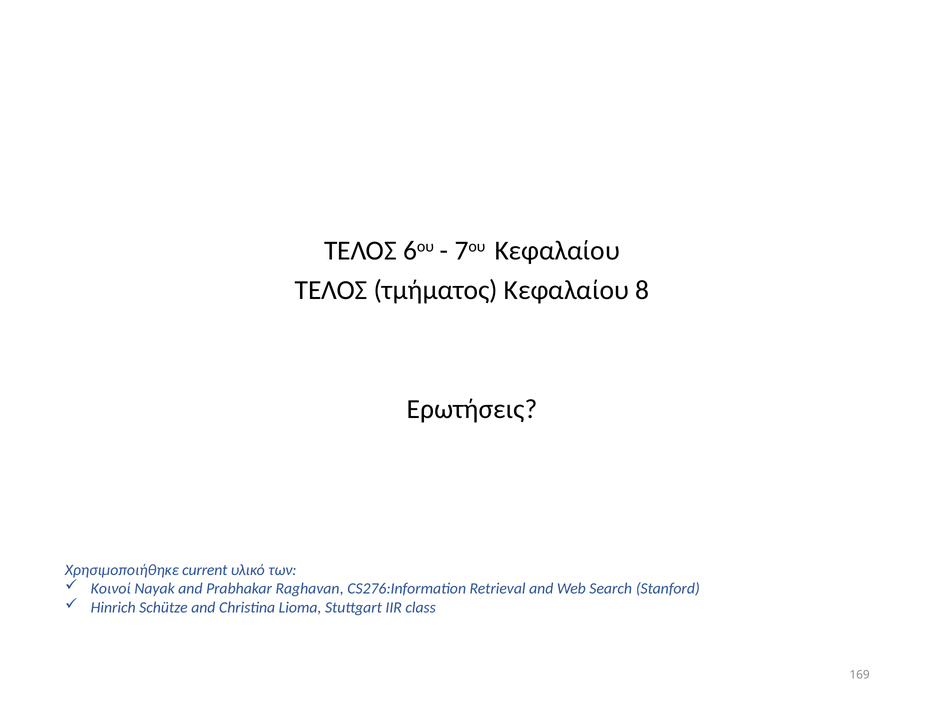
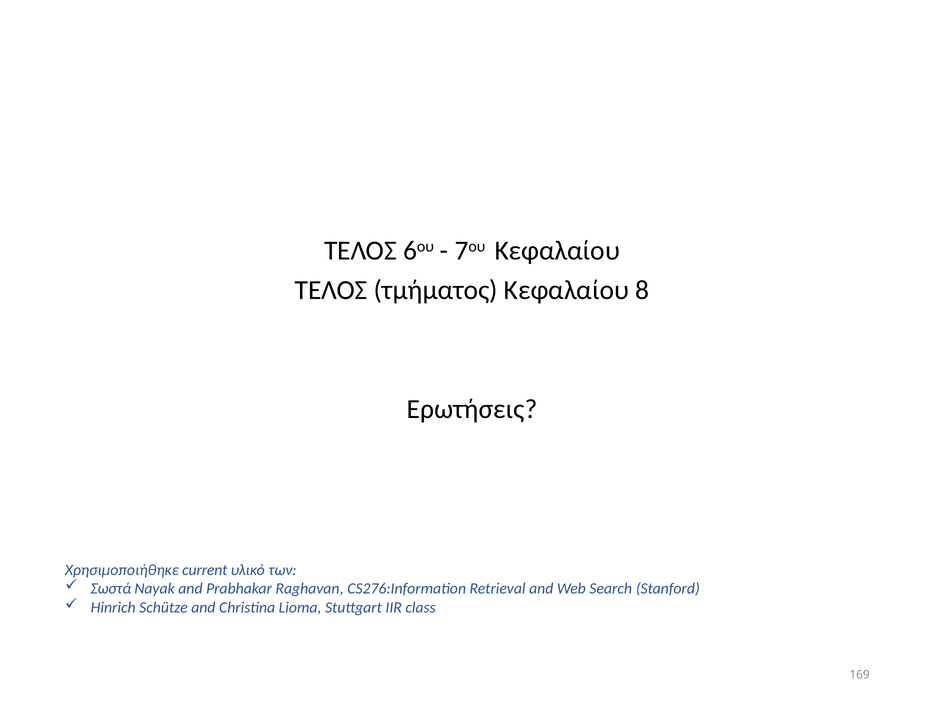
Κοινοί: Κοινοί -> Σωστά (111, 589)
